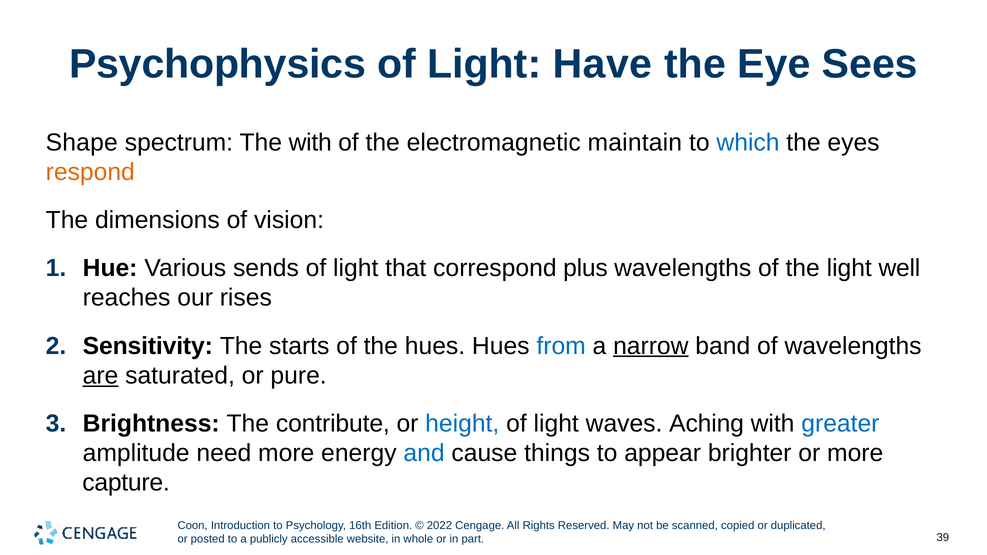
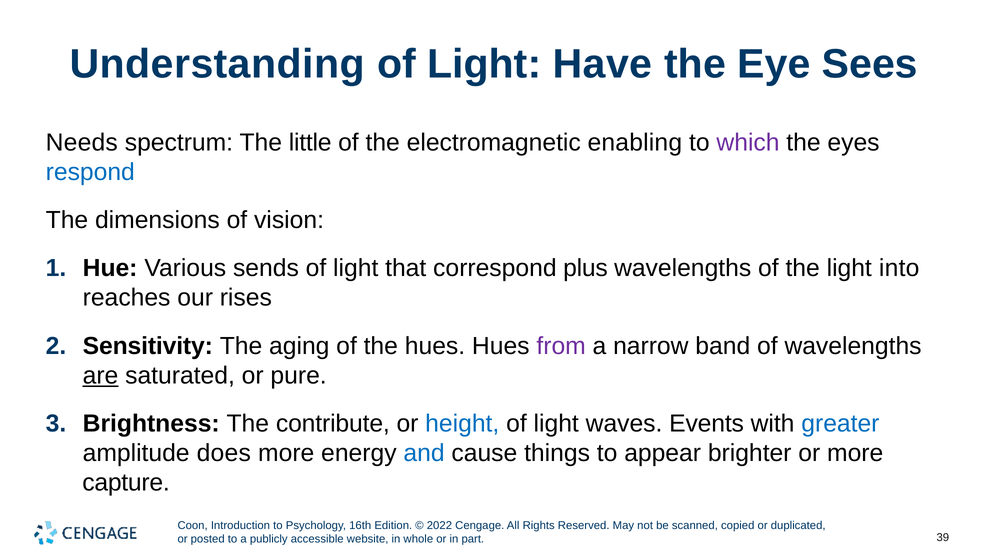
Psychophysics: Psychophysics -> Understanding (217, 64)
Shape: Shape -> Needs (82, 142)
The with: with -> little (310, 142)
maintain: maintain -> enabling (635, 142)
which colour: blue -> purple (748, 142)
respond colour: orange -> blue (90, 172)
well: well -> into (899, 268)
starts: starts -> aging (299, 346)
from colour: blue -> purple (561, 346)
narrow underline: present -> none (651, 346)
Aching: Aching -> Events (707, 424)
need: need -> does (224, 453)
